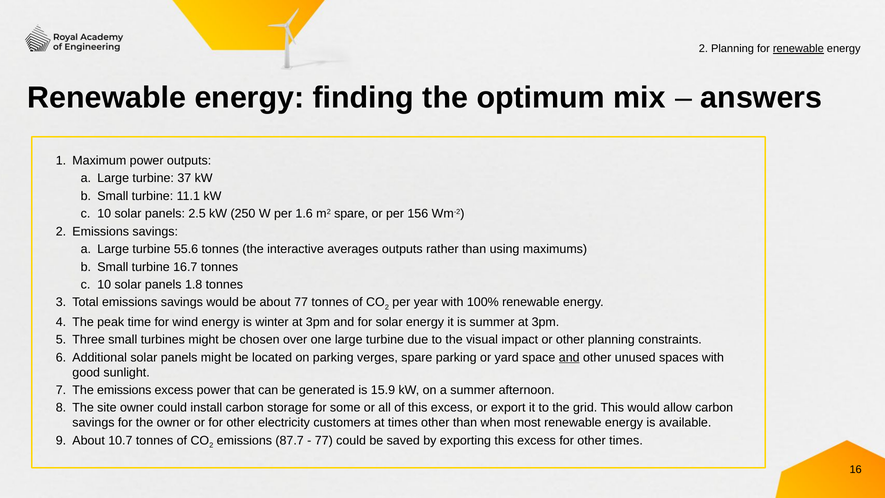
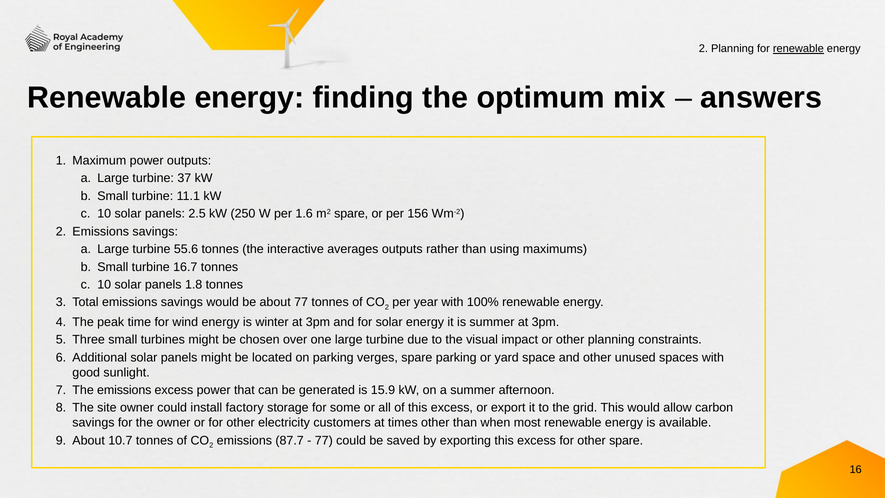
and underline: present -> none (569, 357)
install carbon: carbon -> factory (245, 408)
other times: times -> spare (626, 440)
